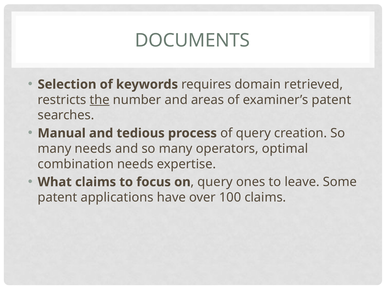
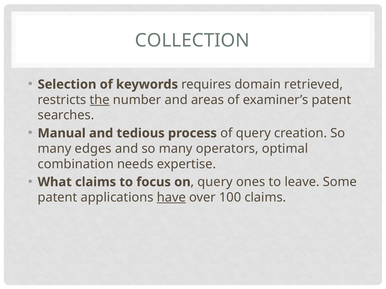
DOCUMENTS: DOCUMENTS -> COLLECTION (192, 40)
many needs: needs -> edges (93, 149)
have underline: none -> present (171, 198)
